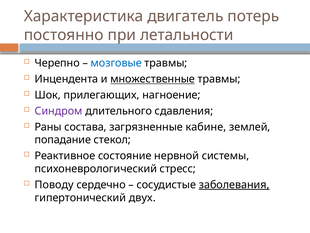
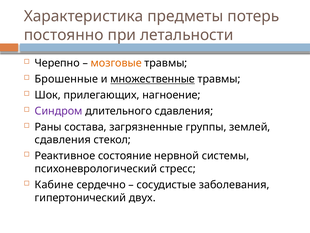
двигатель: двигатель -> предметы (185, 16)
мозговые colour: blue -> orange (116, 63)
Инцендента: Инцендента -> Брошенные (66, 79)
кабине: кабине -> группы (206, 127)
попадание: попадание -> сдавления (63, 140)
Поводу: Поводу -> Кабине (54, 184)
заболевания underline: present -> none (234, 184)
